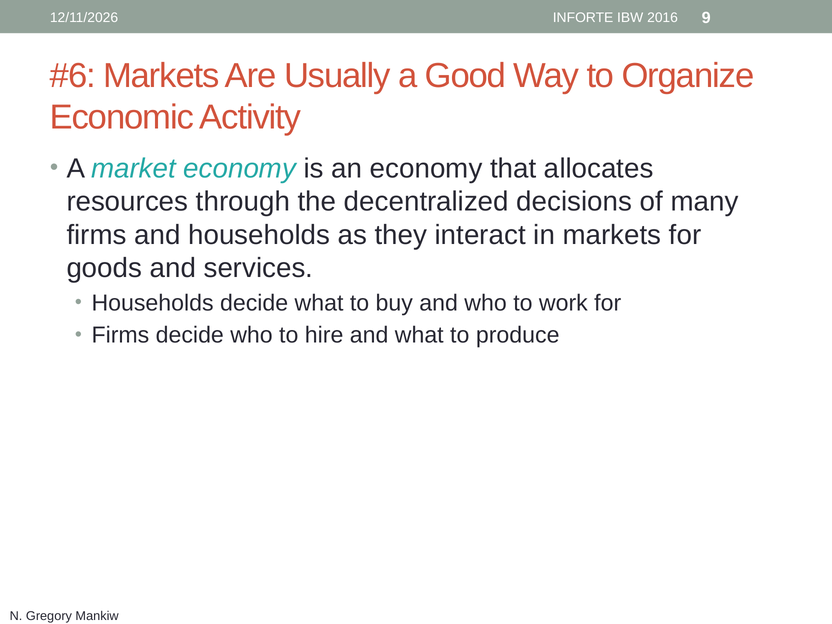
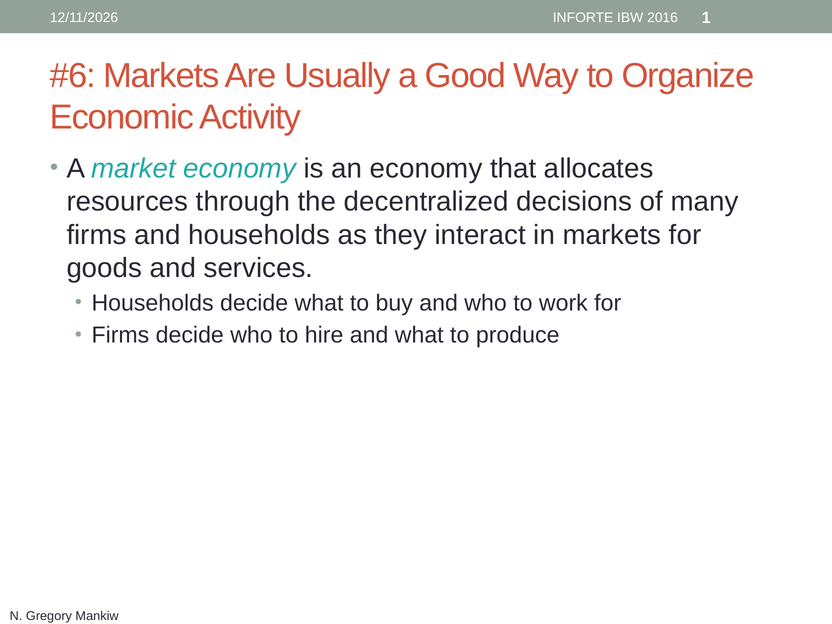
9: 9 -> 1 (706, 18)
